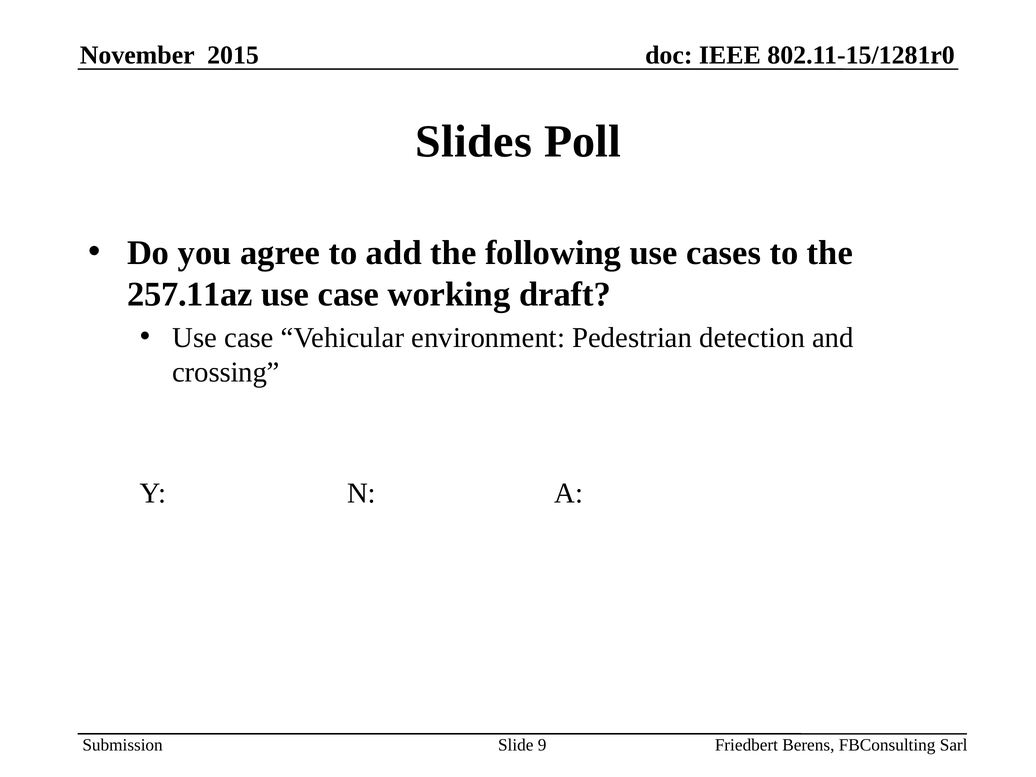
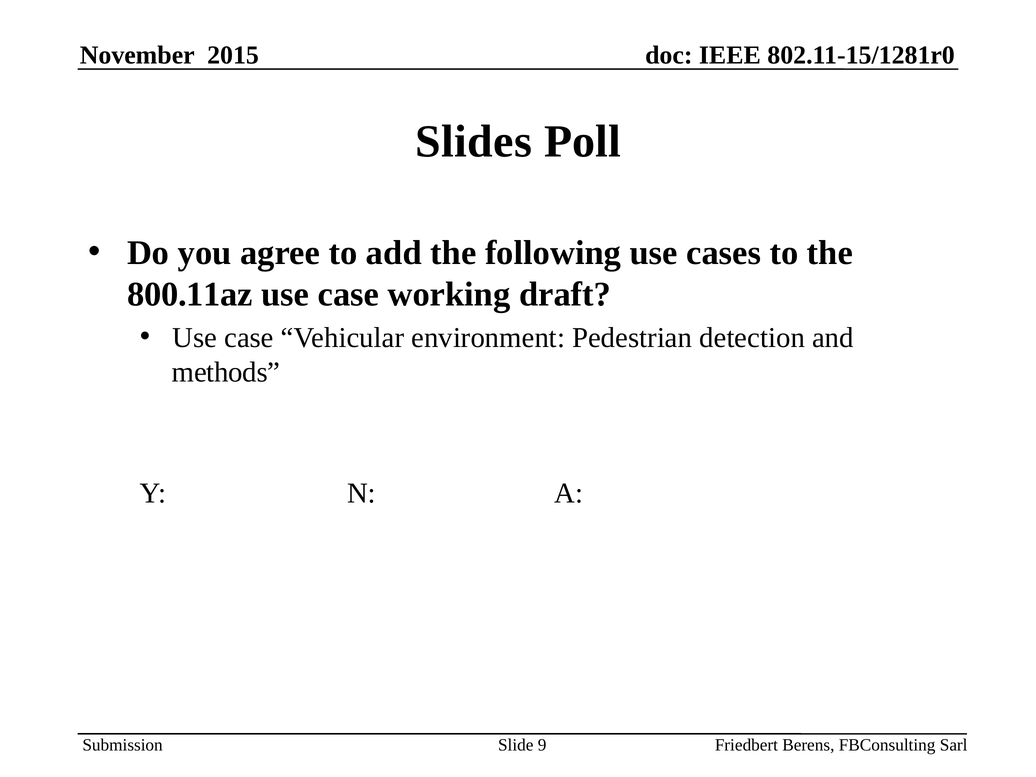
257.11az: 257.11az -> 800.11az (190, 294)
crossing: crossing -> methods (226, 372)
